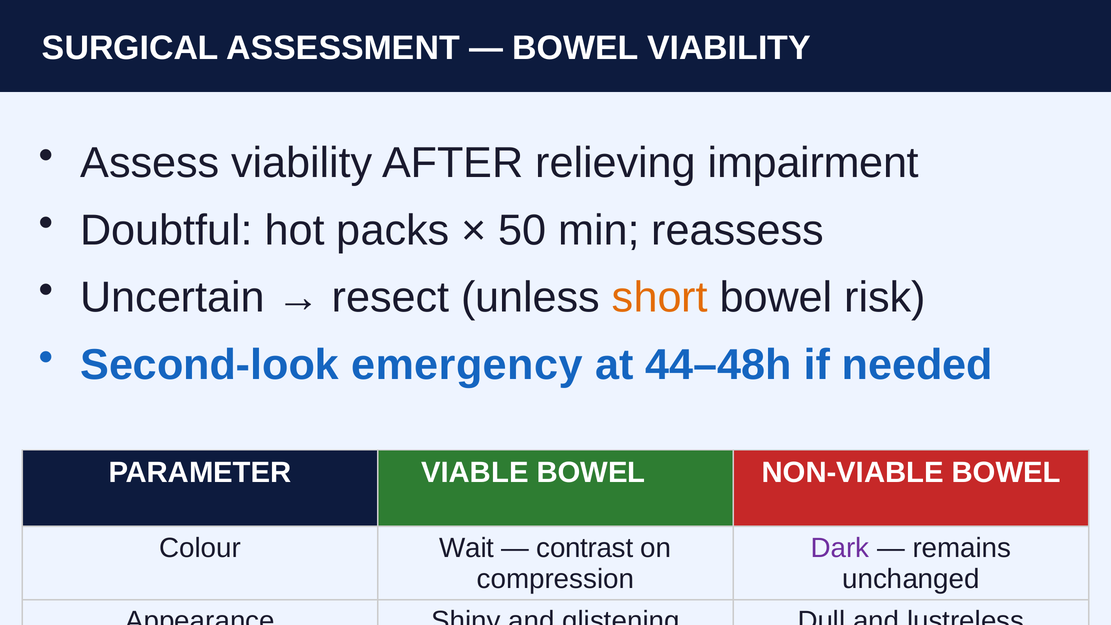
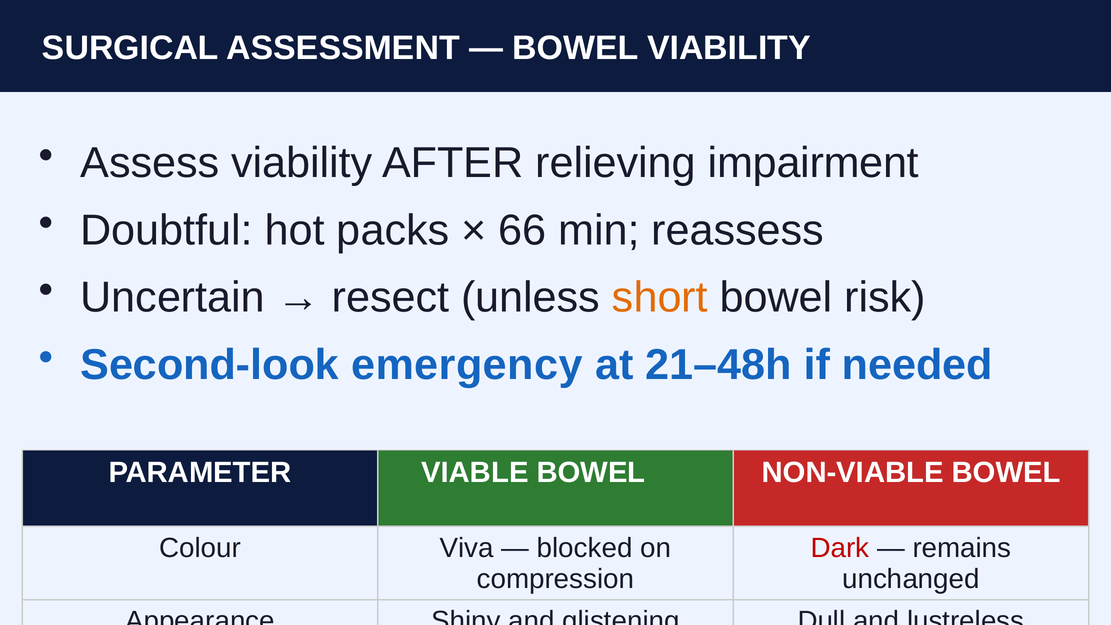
50: 50 -> 66 (522, 230)
44–48h: 44–48h -> 21–48h (719, 365)
Wait: Wait -> Viva (467, 548)
contrast: contrast -> blocked (585, 548)
Dark colour: purple -> red (840, 548)
